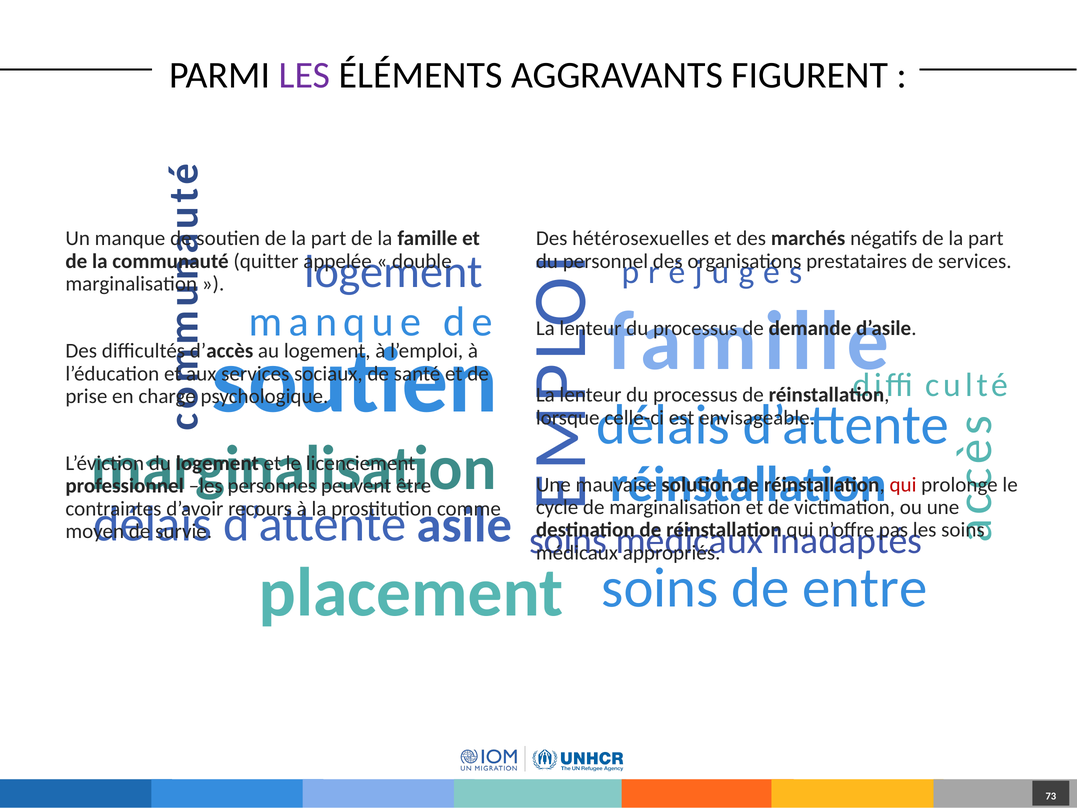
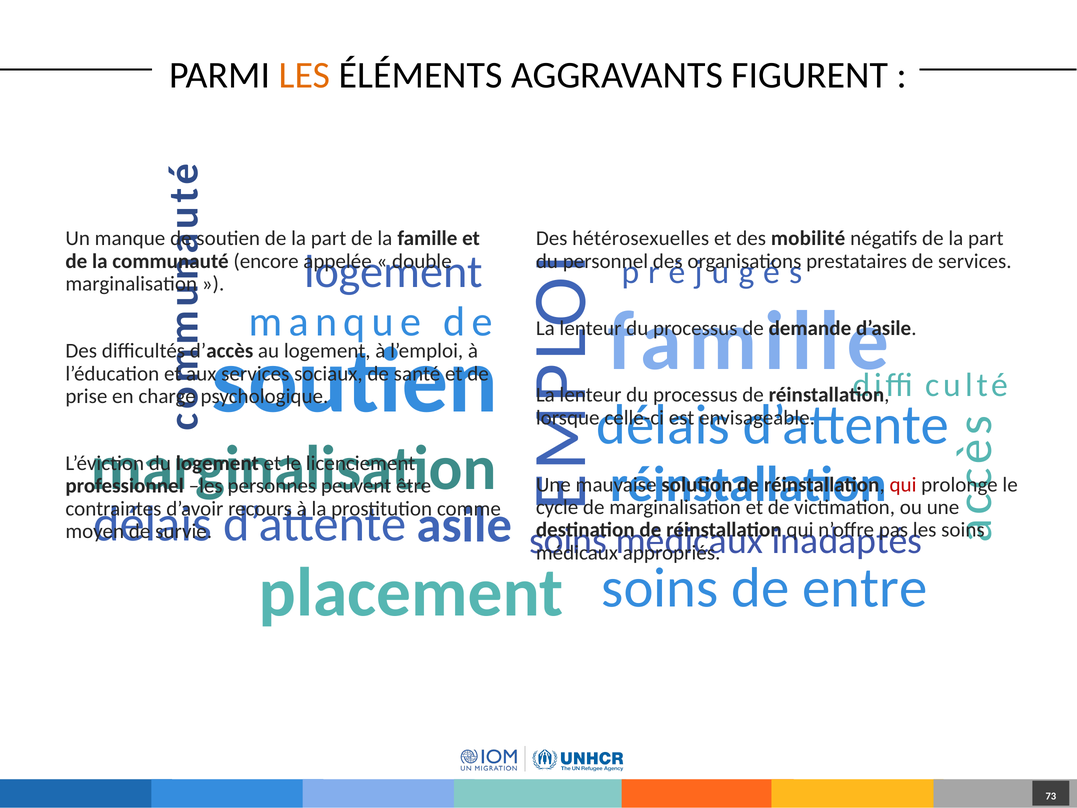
LES colour: purple -> orange (305, 75)
marchés: marchés -> mobilité (808, 239)
quitter: quitter -> encore (266, 261)
